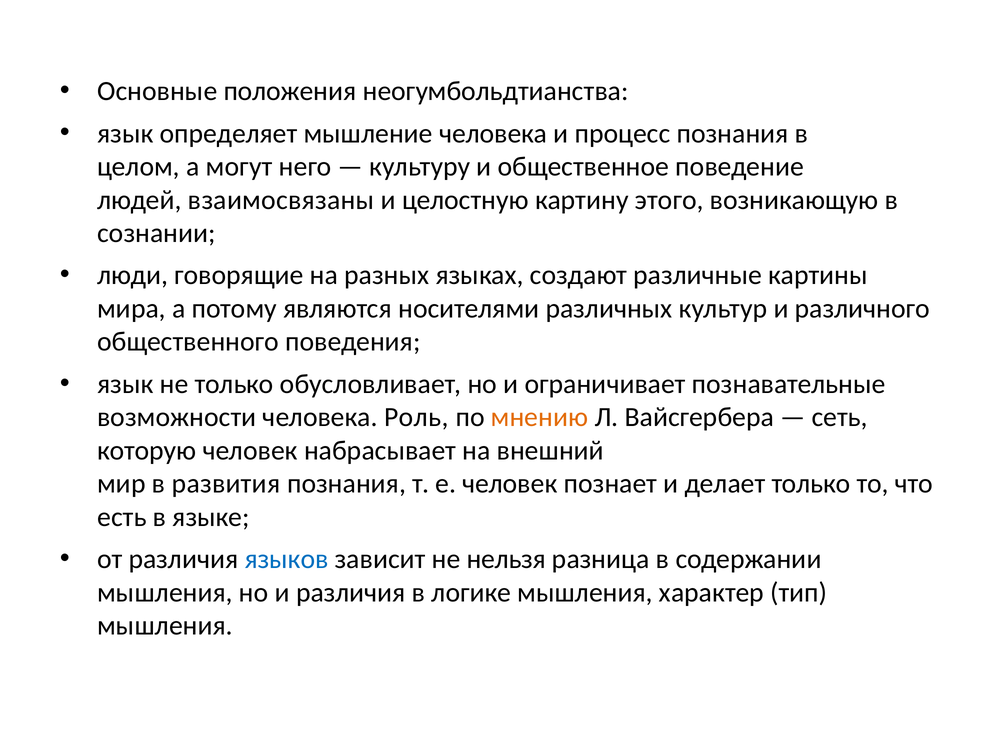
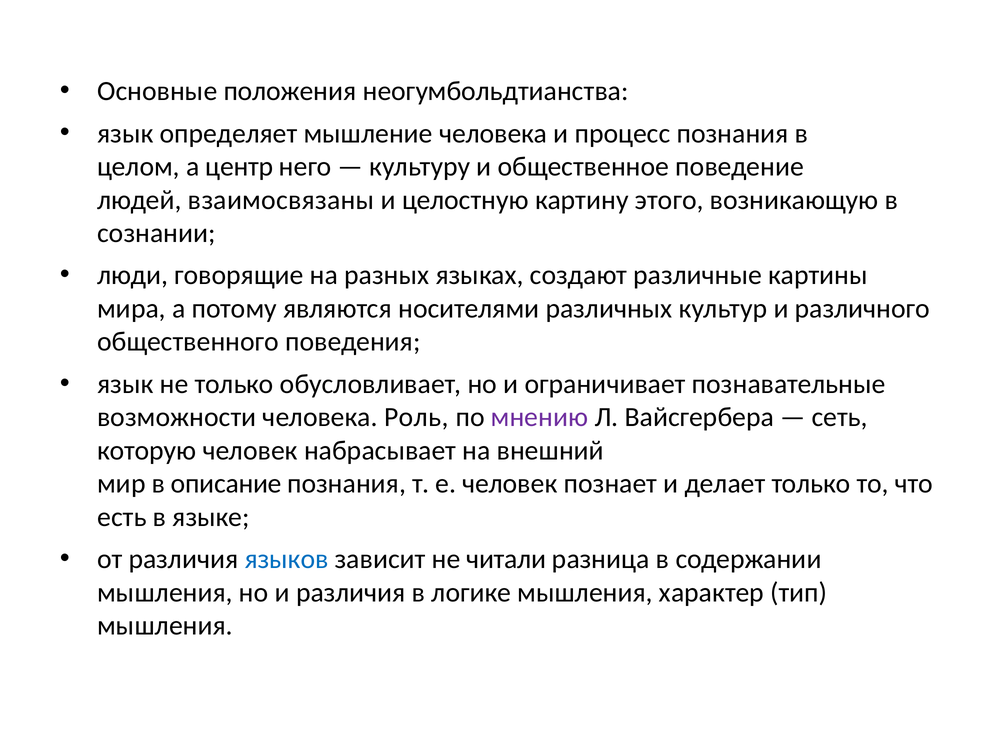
могут: могут -> центр (239, 167)
мнению colour: orange -> purple (539, 417)
развития: развития -> описание (226, 484)
нельзя: нельзя -> читали (506, 559)
